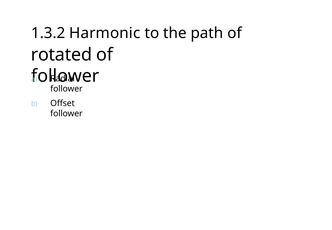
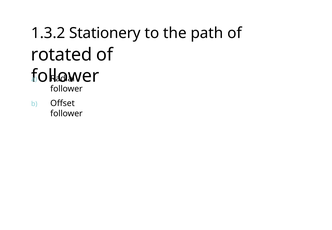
Harmonic: Harmonic -> Stationery (105, 33)
